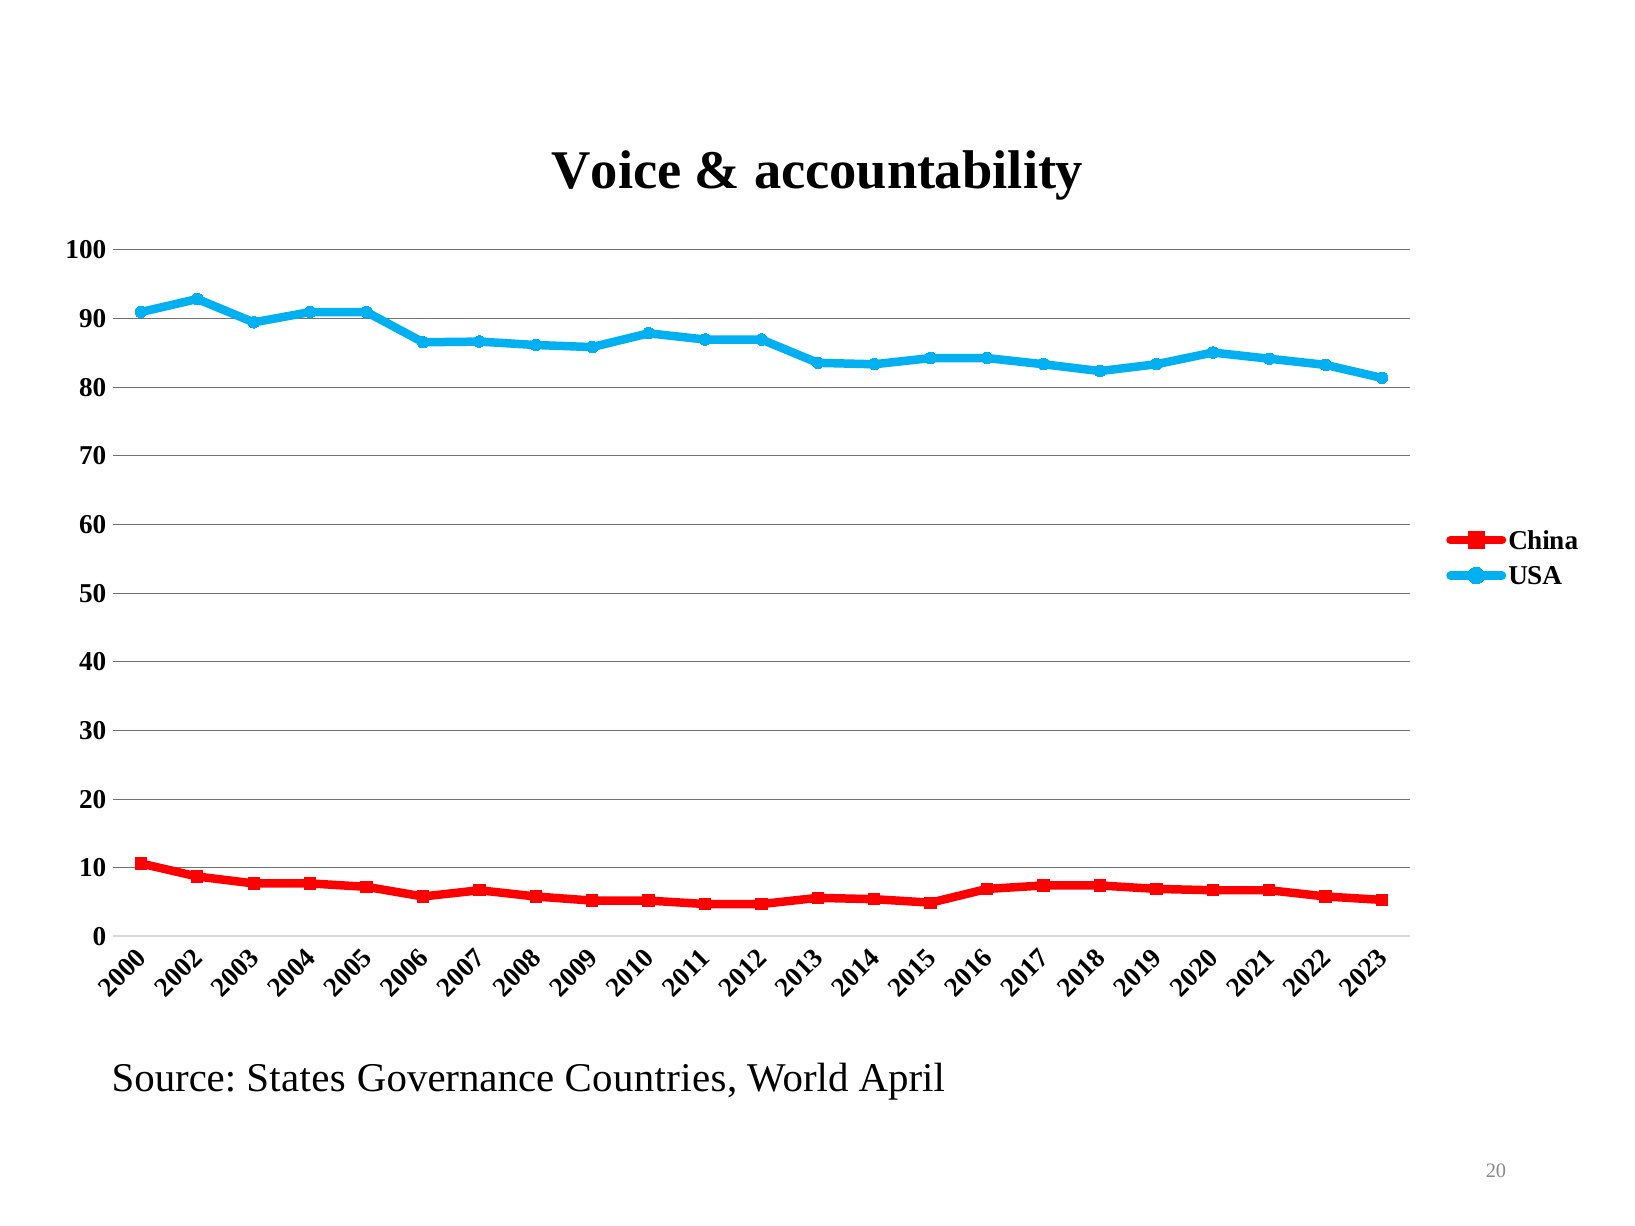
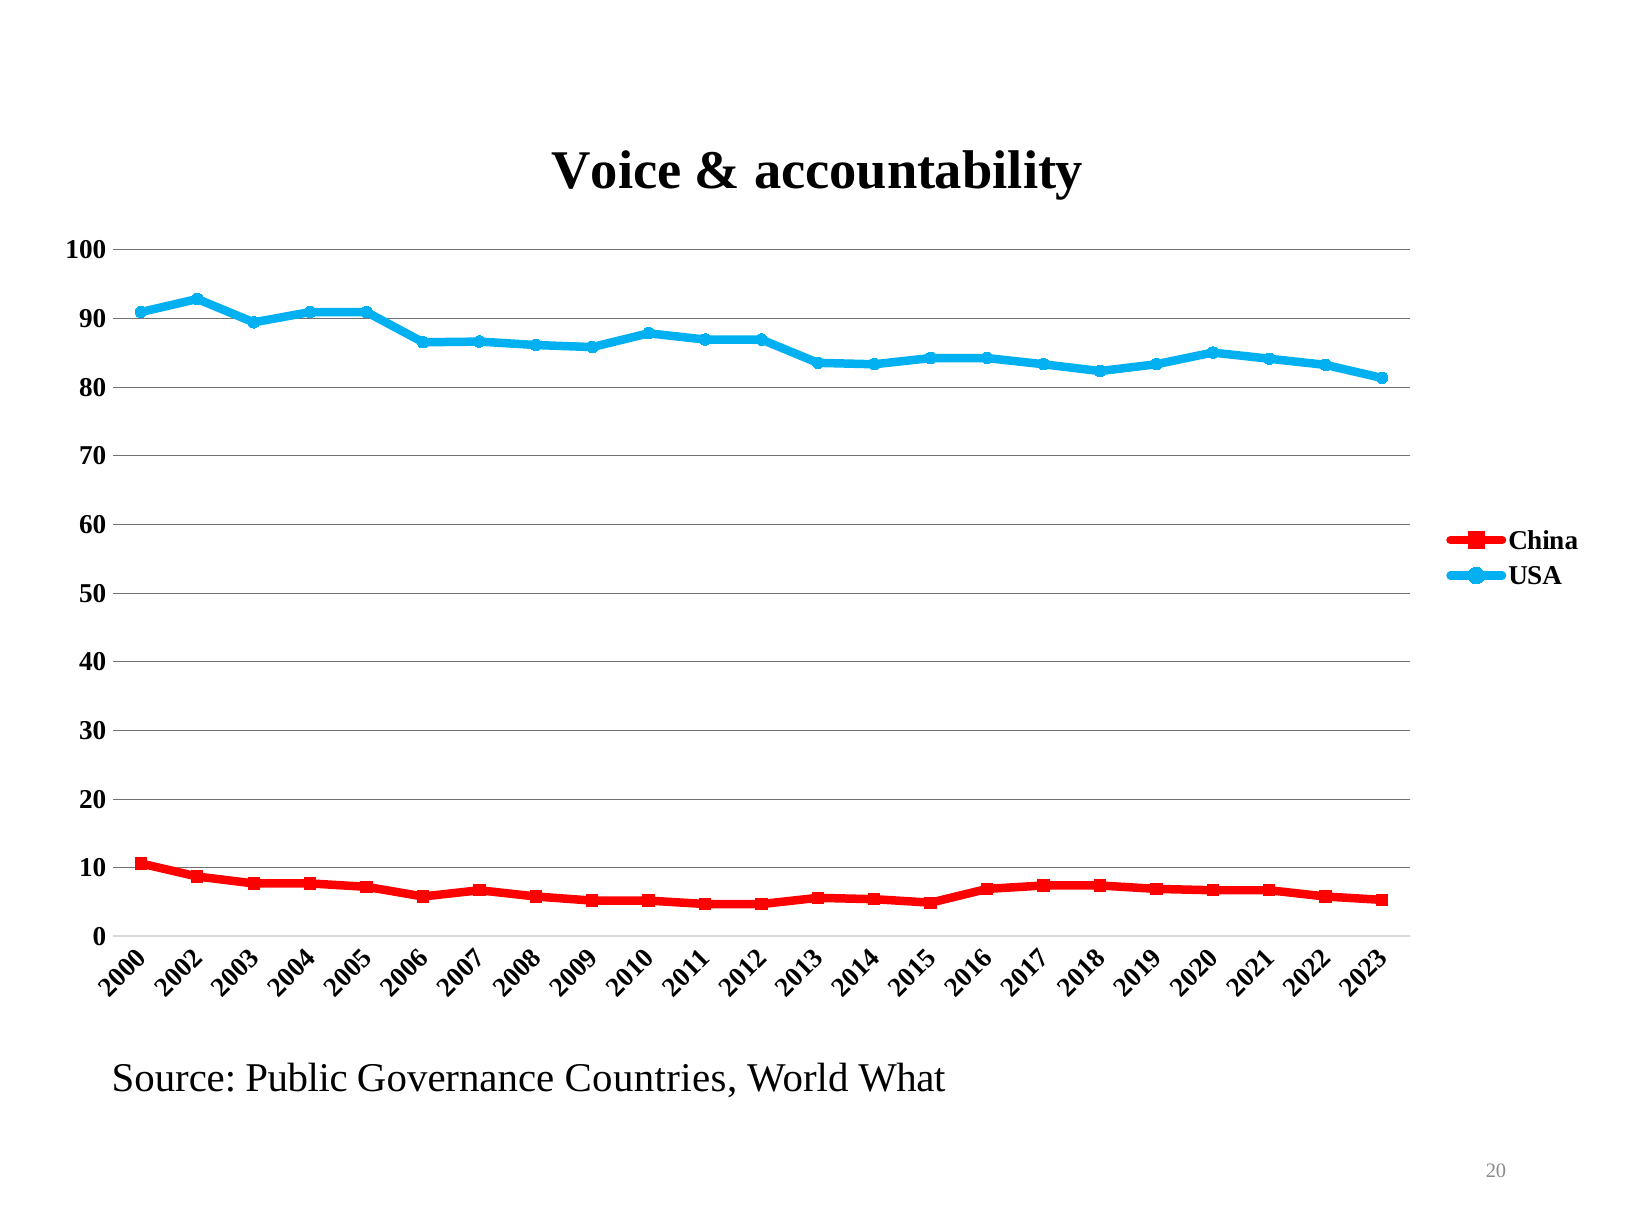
States: States -> Public (296, 1078)
April: April -> What (902, 1078)
